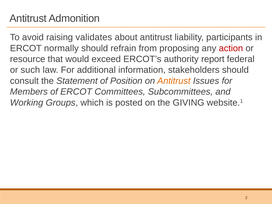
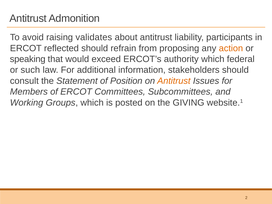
normally: normally -> reflected (61, 48)
action colour: red -> orange (231, 48)
resource: resource -> speaking (28, 59)
authority report: report -> which (213, 59)
